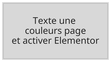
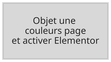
Texte: Texte -> Objet (45, 21)
